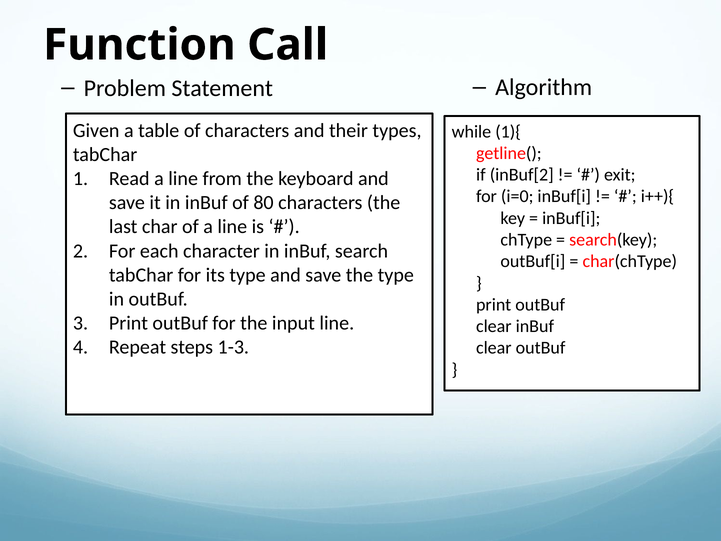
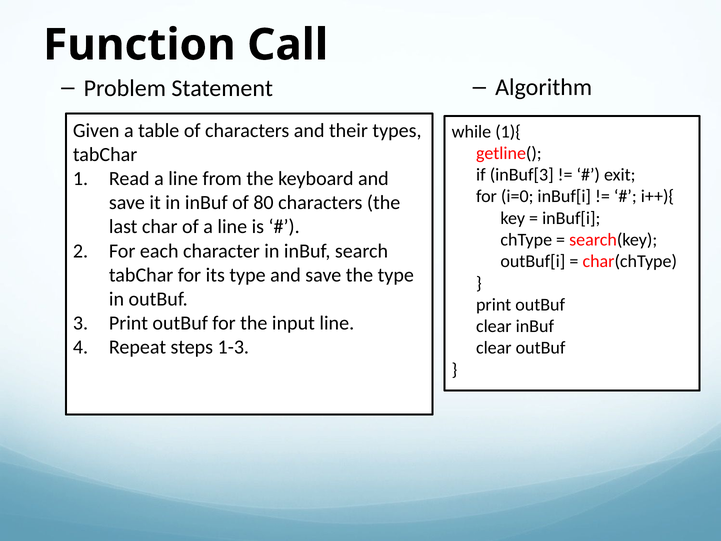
inBuf[2: inBuf[2 -> inBuf[3 (522, 175)
